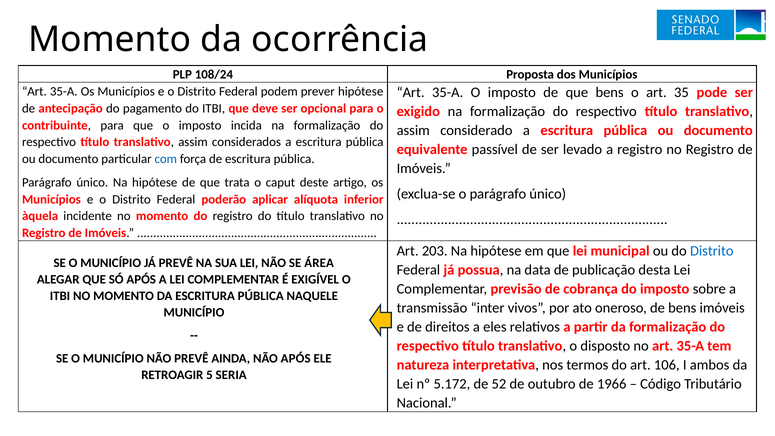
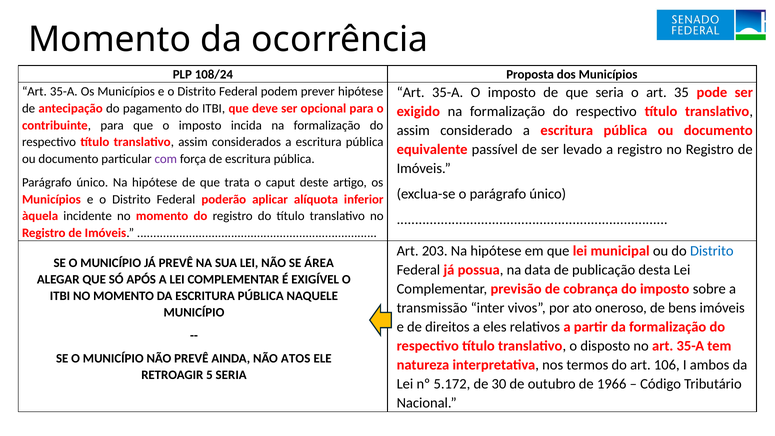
que bens: bens -> seria (610, 93)
com colour: blue -> purple (166, 159)
NÃO APÓS: APÓS -> ATOS (296, 359)
52: 52 -> 30 (499, 384)
